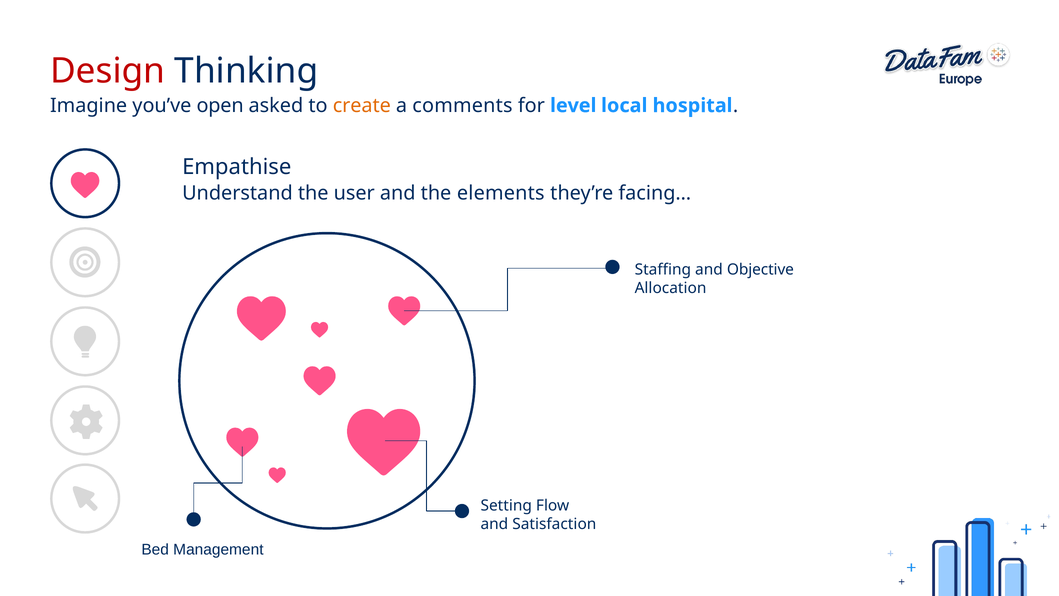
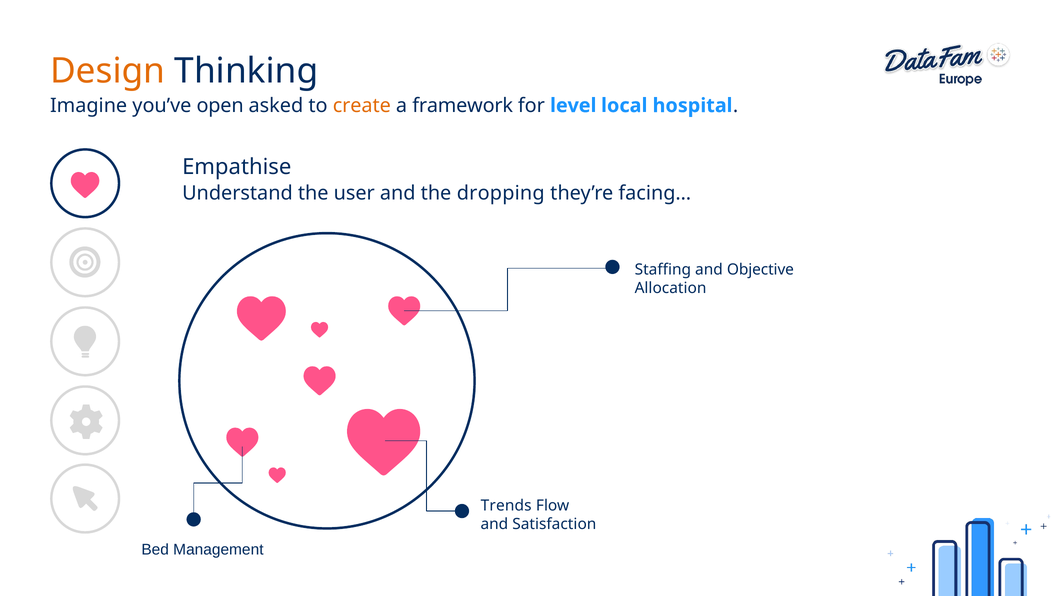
Design colour: red -> orange (108, 71)
comments: comments -> framework (463, 106)
elements: elements -> dropping (501, 193)
Setting: Setting -> Trends (506, 506)
